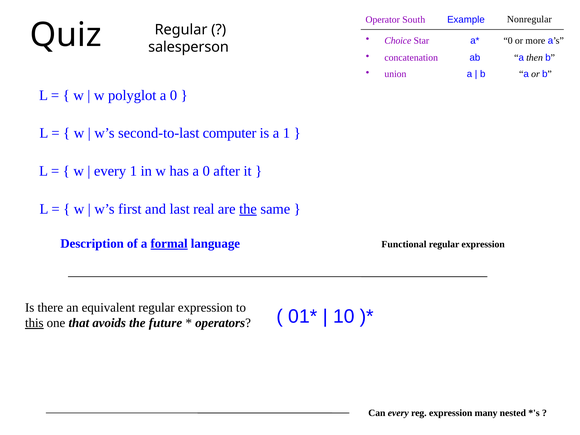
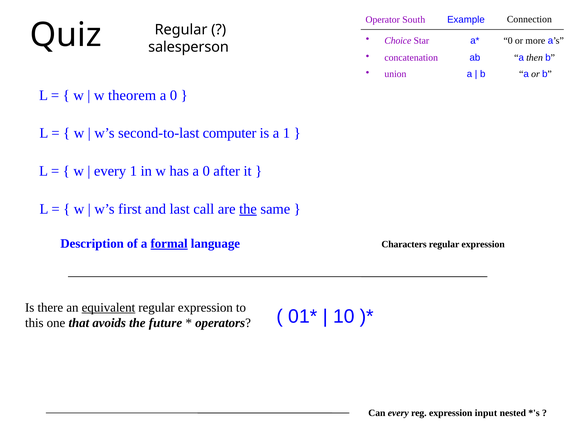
Nonregular: Nonregular -> Connection (529, 19)
polyglot: polyglot -> theorem (132, 95)
real: real -> call (204, 209)
Functional: Functional -> Characters (404, 244)
equivalent underline: none -> present (108, 308)
this underline: present -> none (34, 323)
many: many -> input (486, 413)
